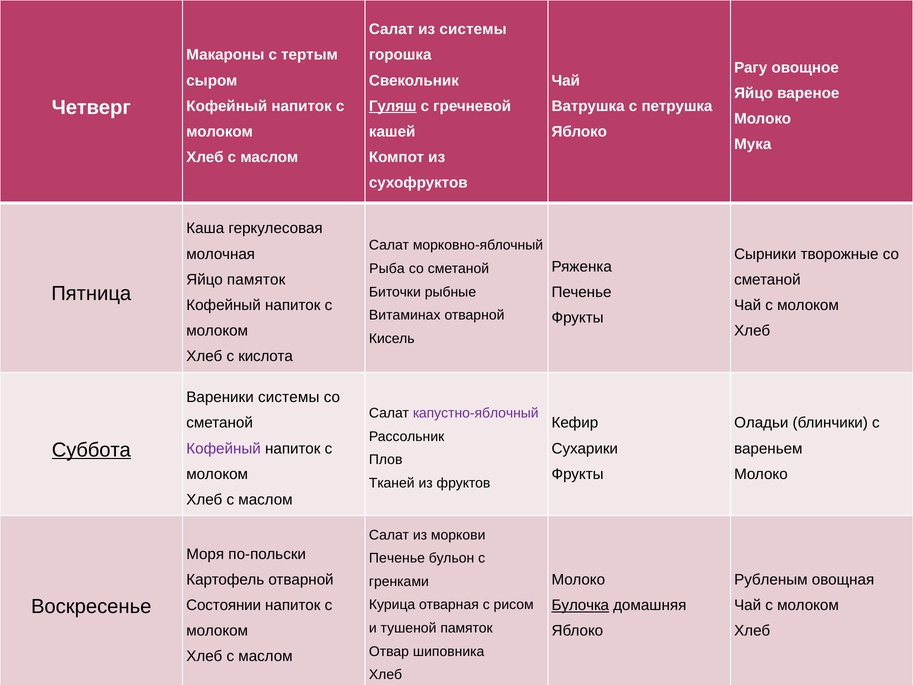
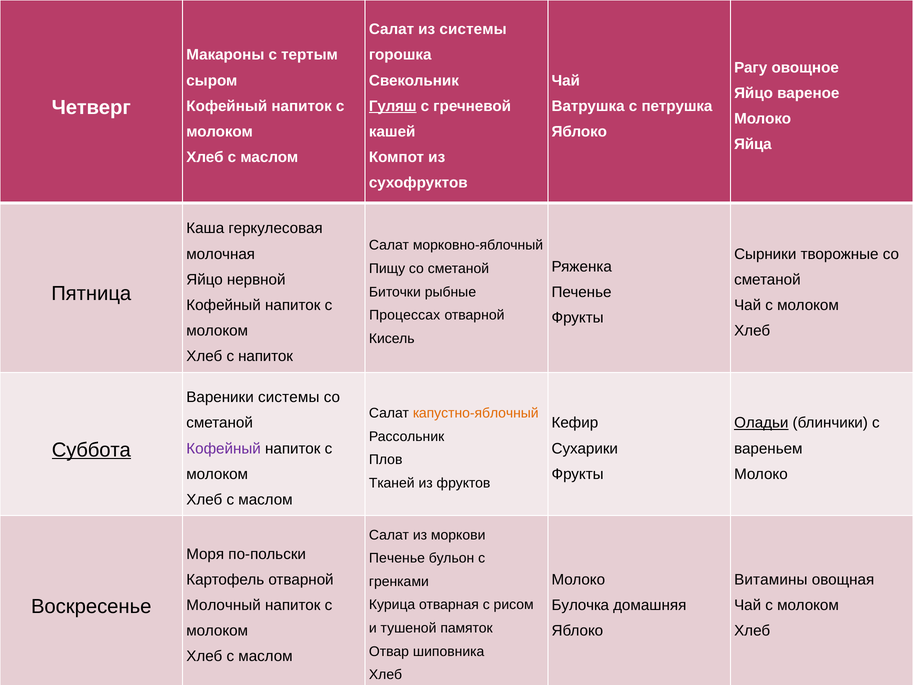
Мука: Мука -> Яйца (753, 144)
Рыба: Рыба -> Пищу (387, 269)
Яйцо памяток: памяток -> нервной (256, 279)
Витаминах: Витаминах -> Процессах (405, 315)
с кислота: кислота -> напиток (266, 356)
капустно-яблочный colour: purple -> orange (476, 413)
Оладьи underline: none -> present (761, 423)
Рубленым: Рубленым -> Витамины (771, 579)
Состоянии: Состоянии -> Молочный (224, 605)
Булочка underline: present -> none (580, 605)
